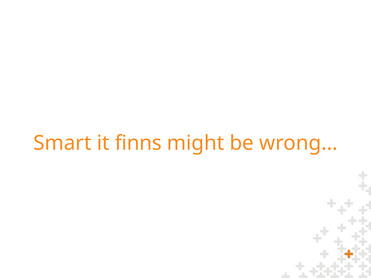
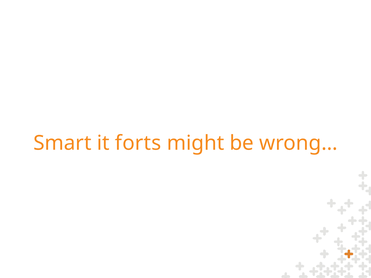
finns: finns -> forts (138, 143)
